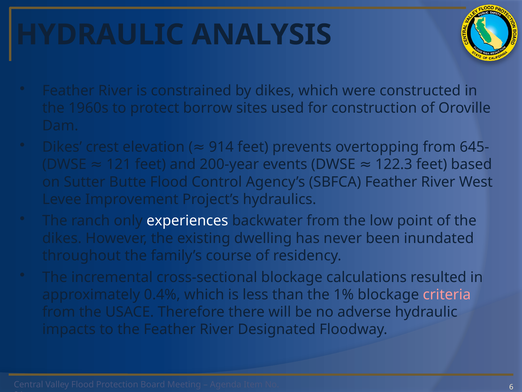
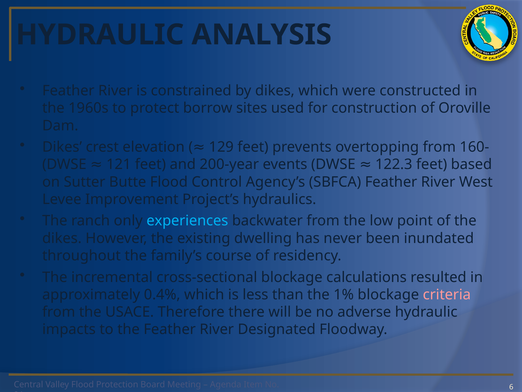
914: 914 -> 129 (221, 147)
645-: 645- -> 160- (474, 147)
experiences colour: white -> light blue (187, 221)
